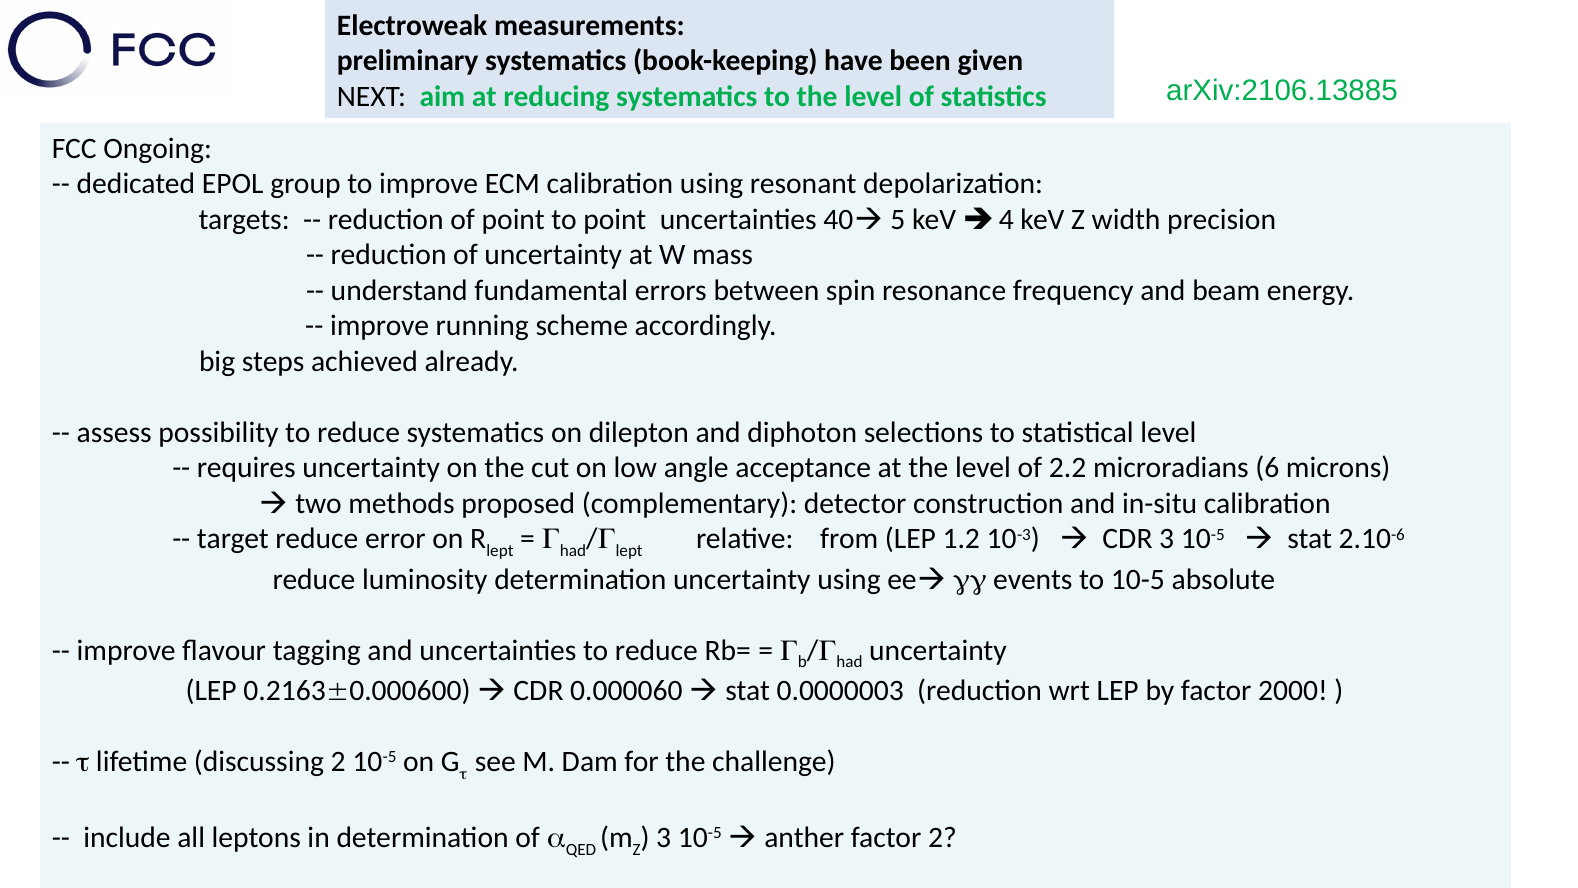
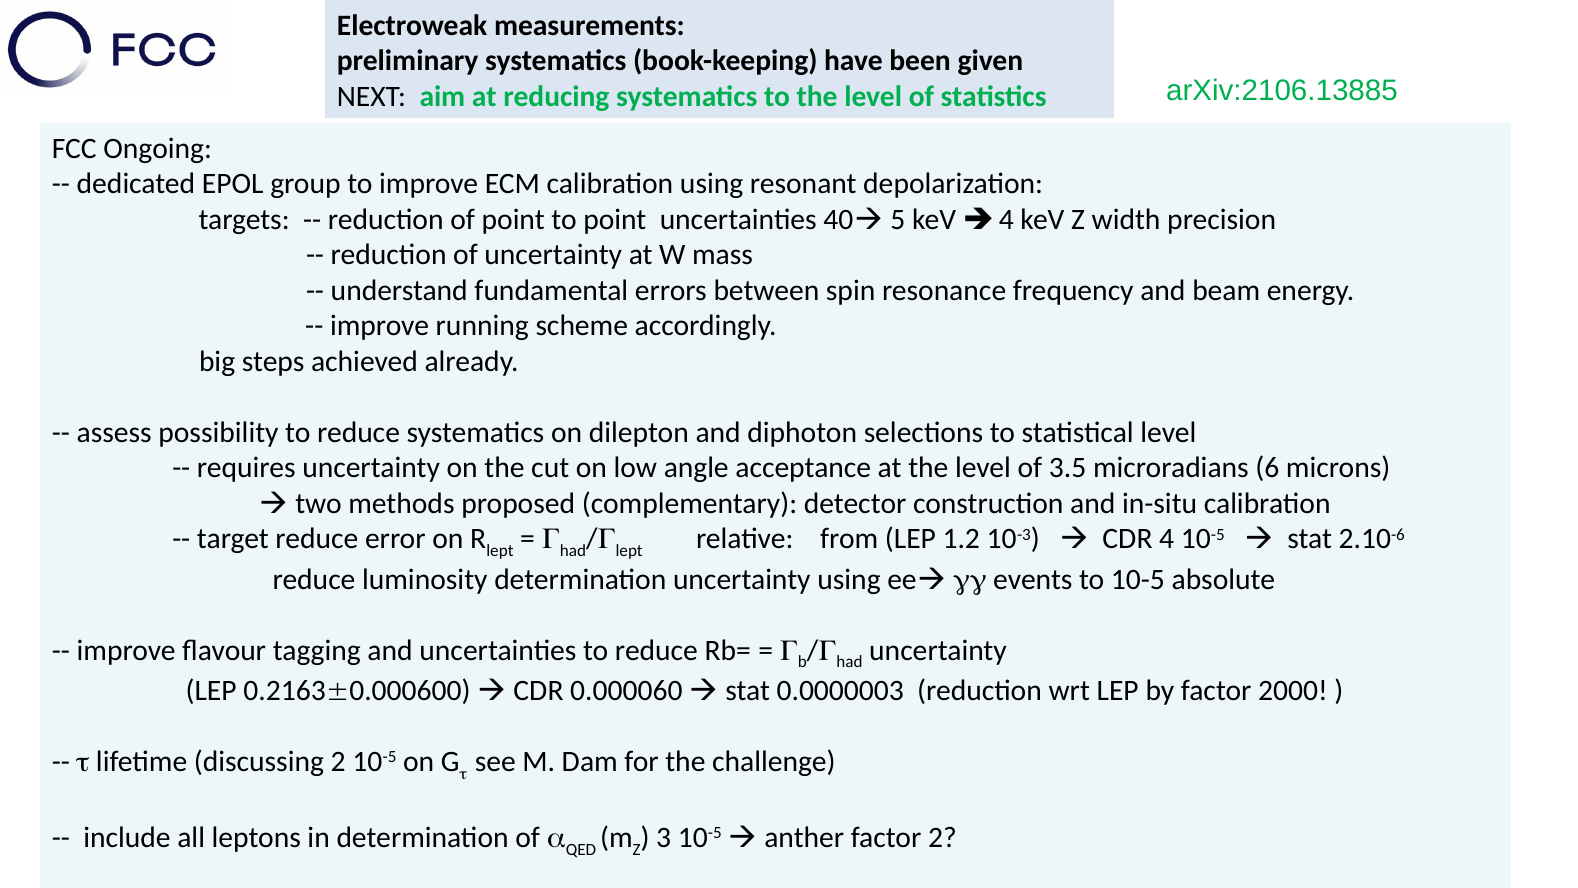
2.2: 2.2 -> 3.5 (1068, 468)
CDR 3: 3 -> 4 (1167, 539)
